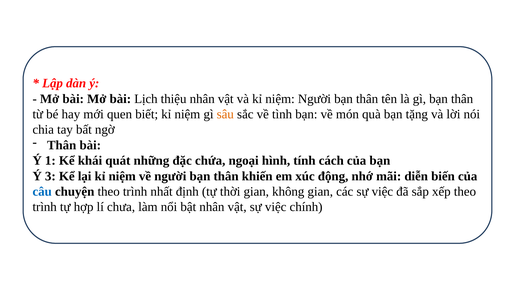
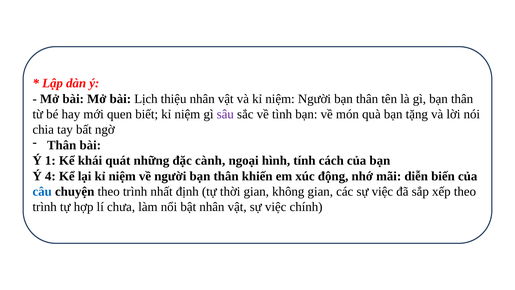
sâu colour: orange -> purple (225, 114)
chứa: chứa -> cành (210, 160)
3: 3 -> 4 (50, 176)
